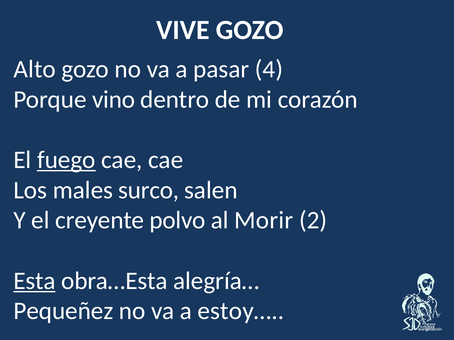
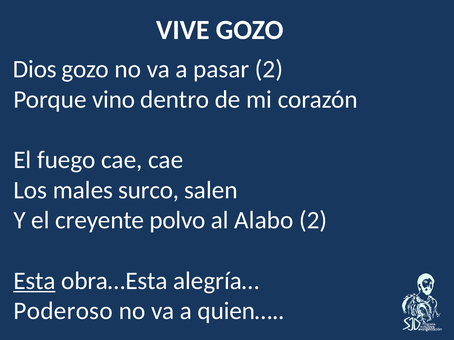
Alto: Alto -> Dios (35, 69)
pasar 4: 4 -> 2 (269, 69)
fuego underline: present -> none (66, 160)
Morir: Morir -> Alabo (264, 221)
Pequeñez: Pequeñez -> Poderoso (63, 311)
estoy…: estoy… -> quien… (241, 311)
